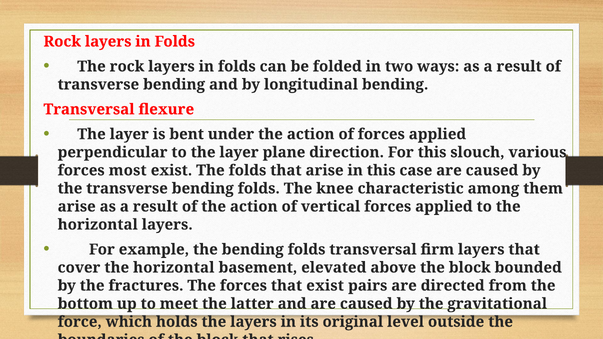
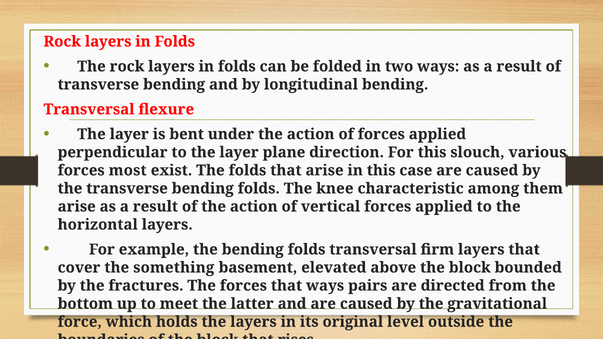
cover the horizontal: horizontal -> something (174, 268)
that exist: exist -> ways (325, 286)
